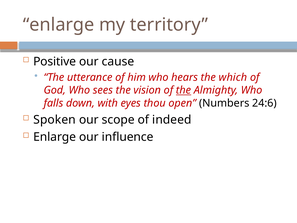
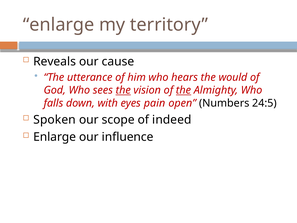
Positive: Positive -> Reveals (55, 61)
which: which -> would (233, 77)
the underline: none -> present (123, 90)
thou: thou -> pain (155, 103)
24:6: 24:6 -> 24:5 (264, 103)
